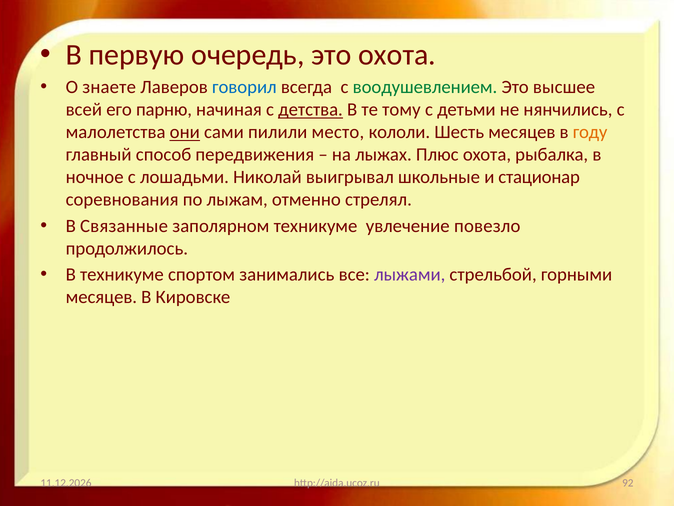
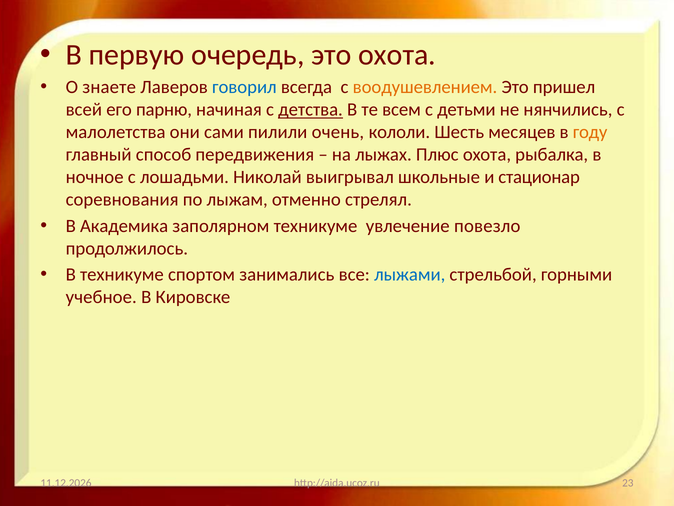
воодушевлением colour: green -> orange (425, 87)
высшее: высшее -> пришел (564, 87)
тому: тому -> всем (401, 110)
они underline: present -> none (185, 132)
место: место -> очень (338, 132)
Связанные: Связанные -> Академика (124, 226)
лыжами colour: purple -> blue (410, 275)
месяцев: месяцев -> учебное (101, 297)
92: 92 -> 23 (628, 483)
